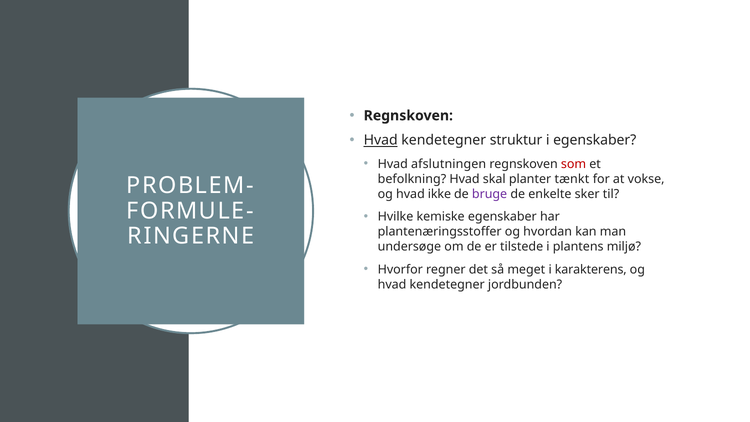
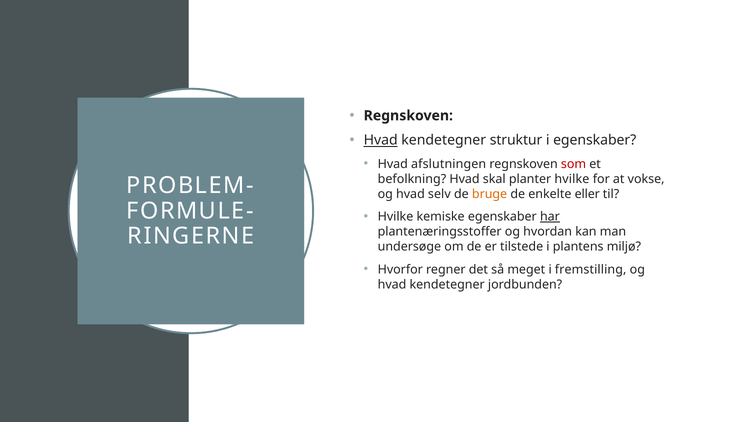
planter tænkt: tænkt -> hvilke (572, 179)
ikke: ikke -> selv (439, 194)
bruge colour: purple -> orange (490, 194)
sker: sker -> eller (587, 194)
har underline: none -> present (550, 217)
karakterens: karakterens -> fremstilling (591, 269)
